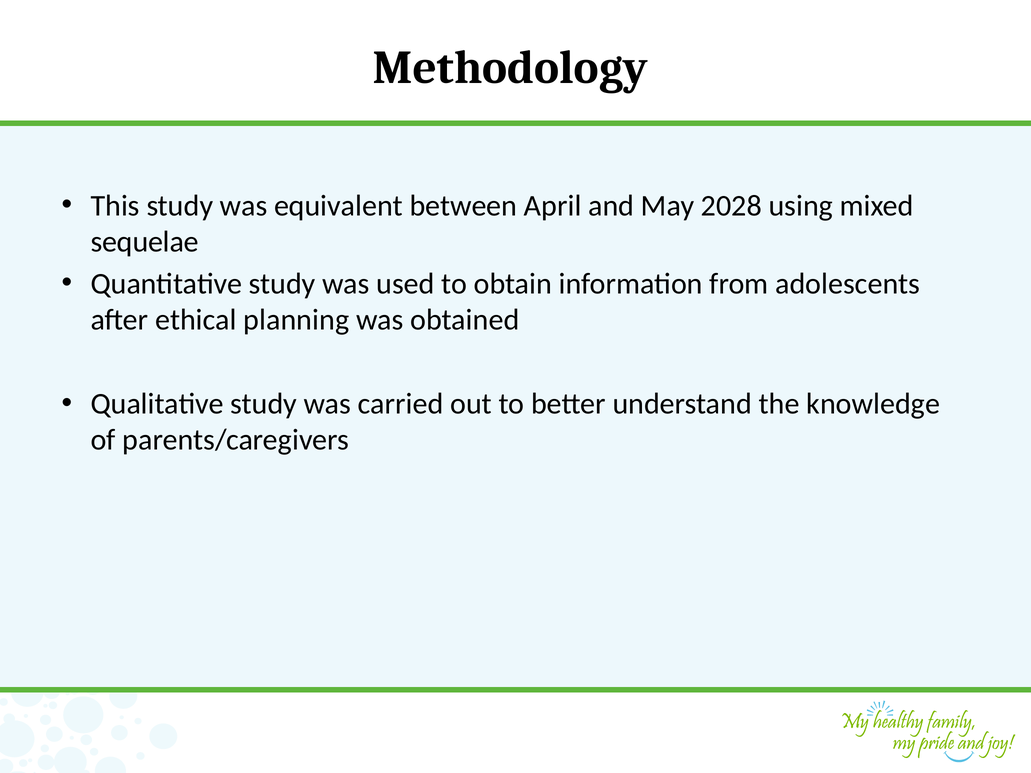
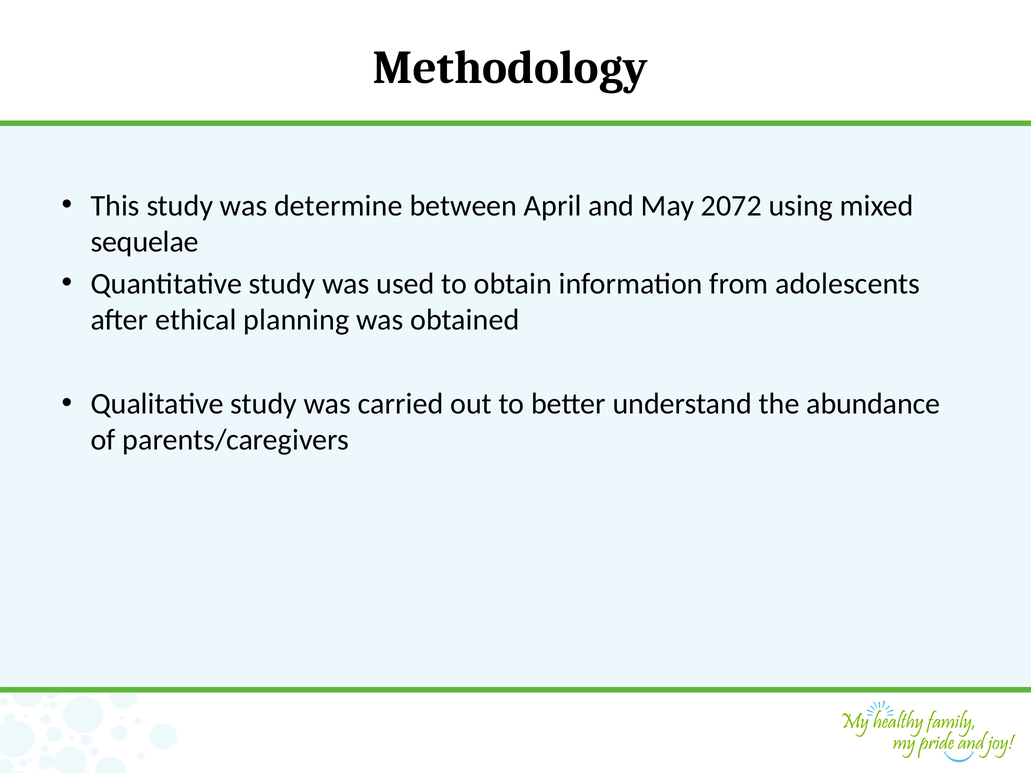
equivalent: equivalent -> determine (338, 206)
2028: 2028 -> 2072 (731, 206)
knowledge: knowledge -> abundance (873, 404)
